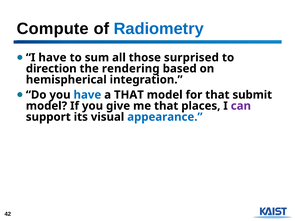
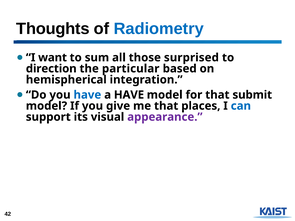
Compute: Compute -> Thoughts (53, 29)
I have: have -> want (53, 58)
rendering: rendering -> particular (131, 69)
a THAT: THAT -> HAVE (129, 95)
can colour: purple -> blue (241, 106)
appearance colour: blue -> purple (165, 117)
